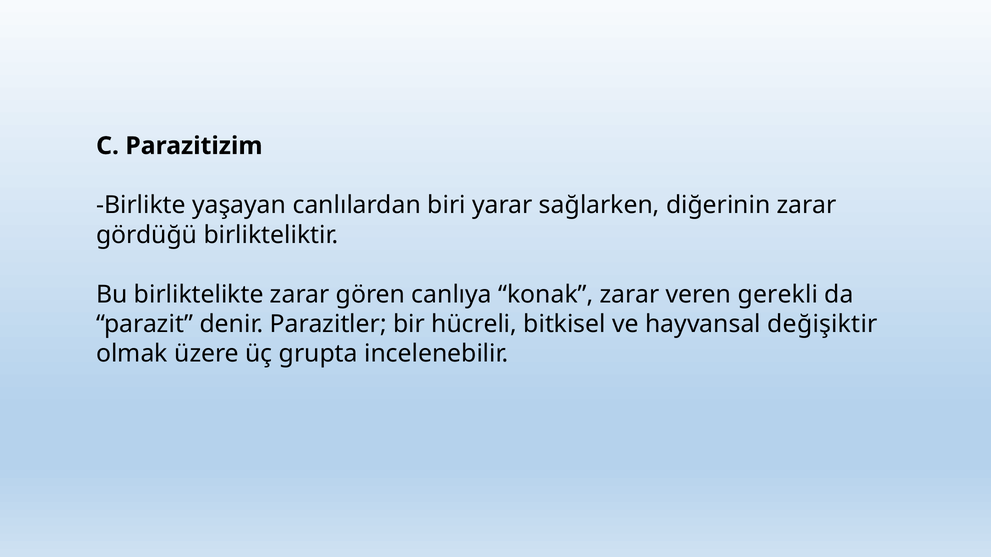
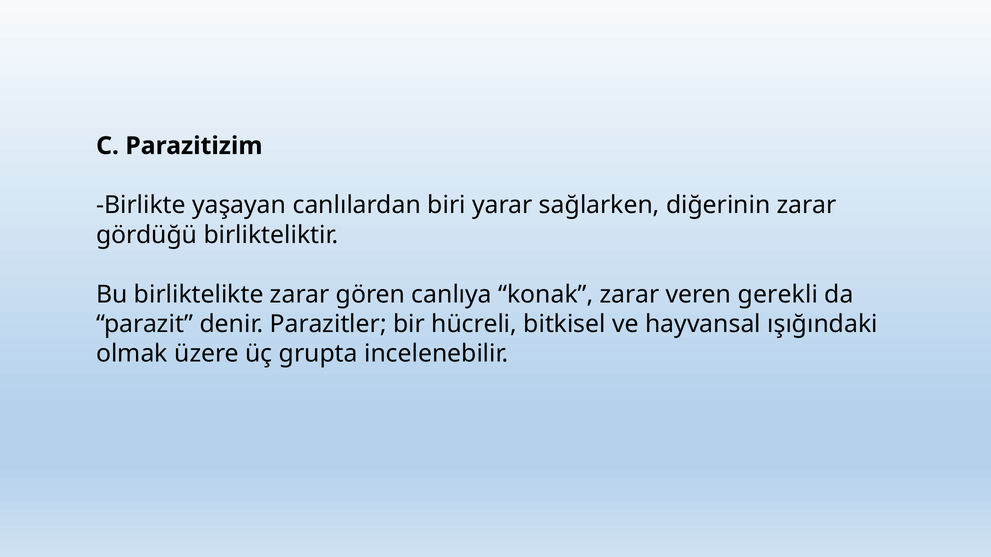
değişiktir: değişiktir -> ışığındaki (823, 324)
